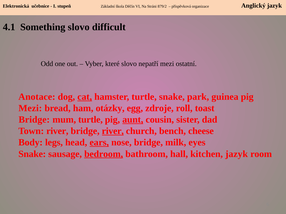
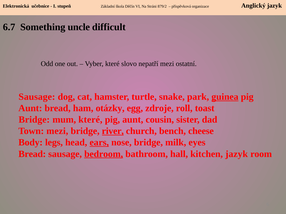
4.1: 4.1 -> 6.7 (9, 27)
Something slovo: slovo -> uncle (79, 27)
Anotace: Anotace -> Sausage (37, 97)
cat underline: present -> none (85, 97)
guinea underline: none -> present (225, 97)
Mezi: Mezi -> Aunt (30, 108)
mum turtle: turtle -> které (90, 120)
aunt underline: present -> none (133, 120)
Town river: river -> mezi (57, 131)
Snake: Snake -> Bread (32, 154)
